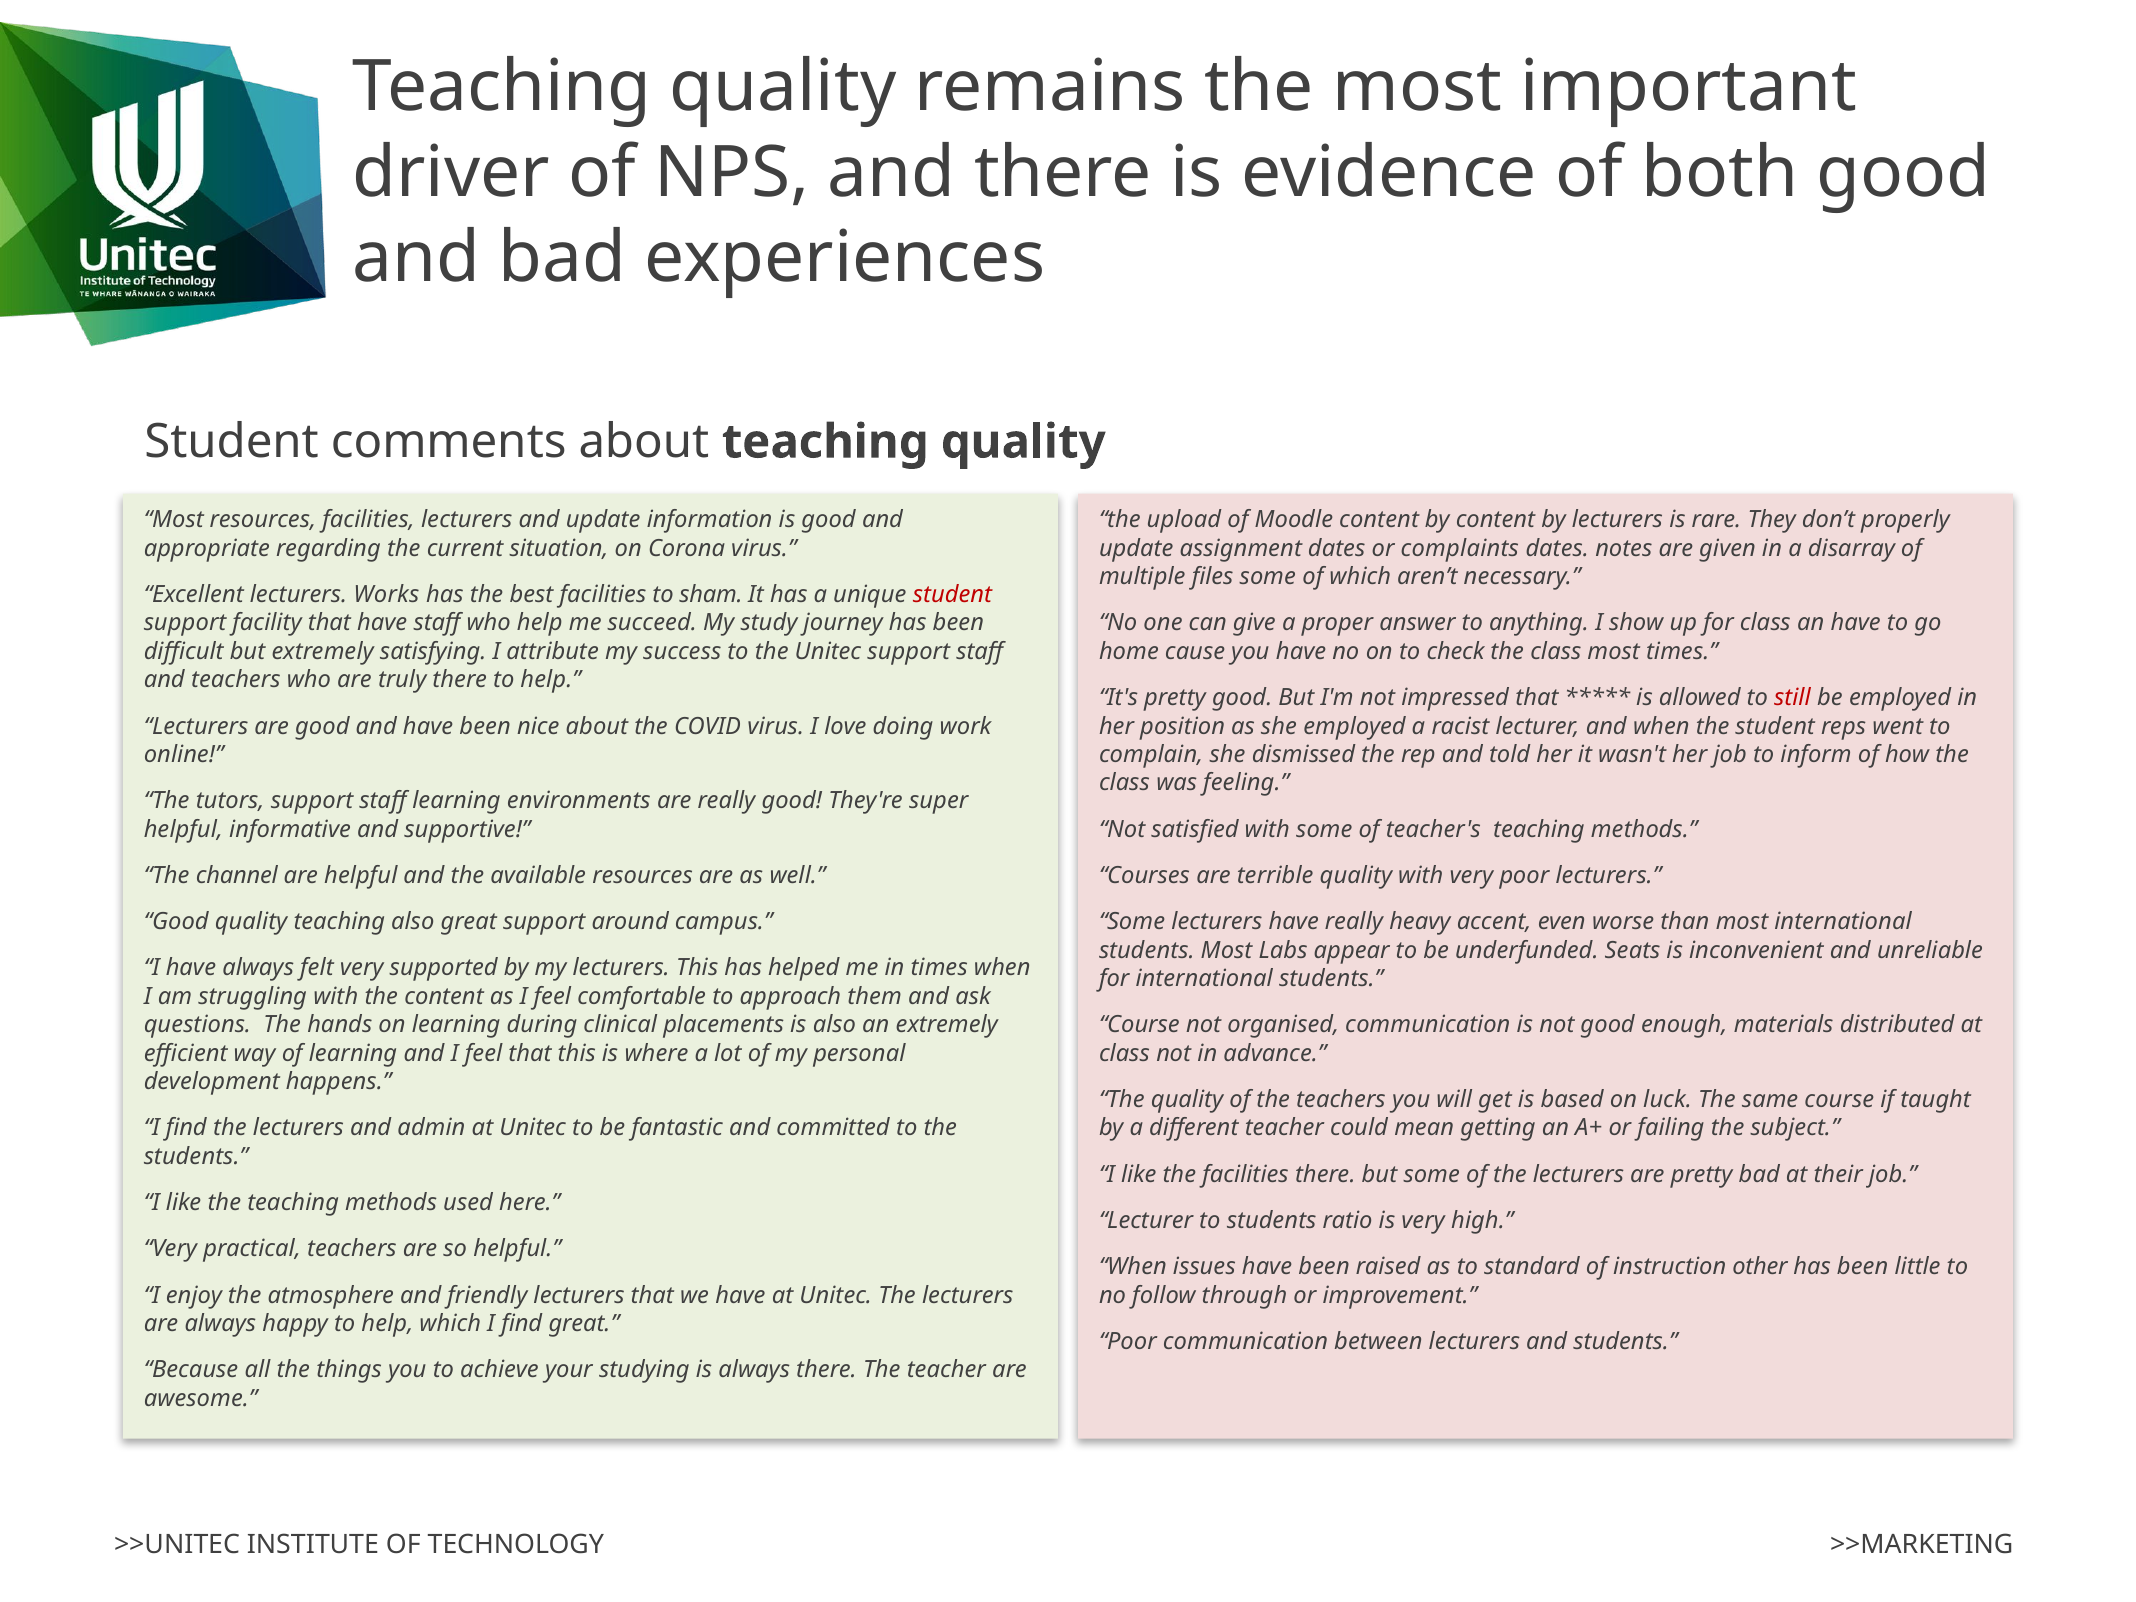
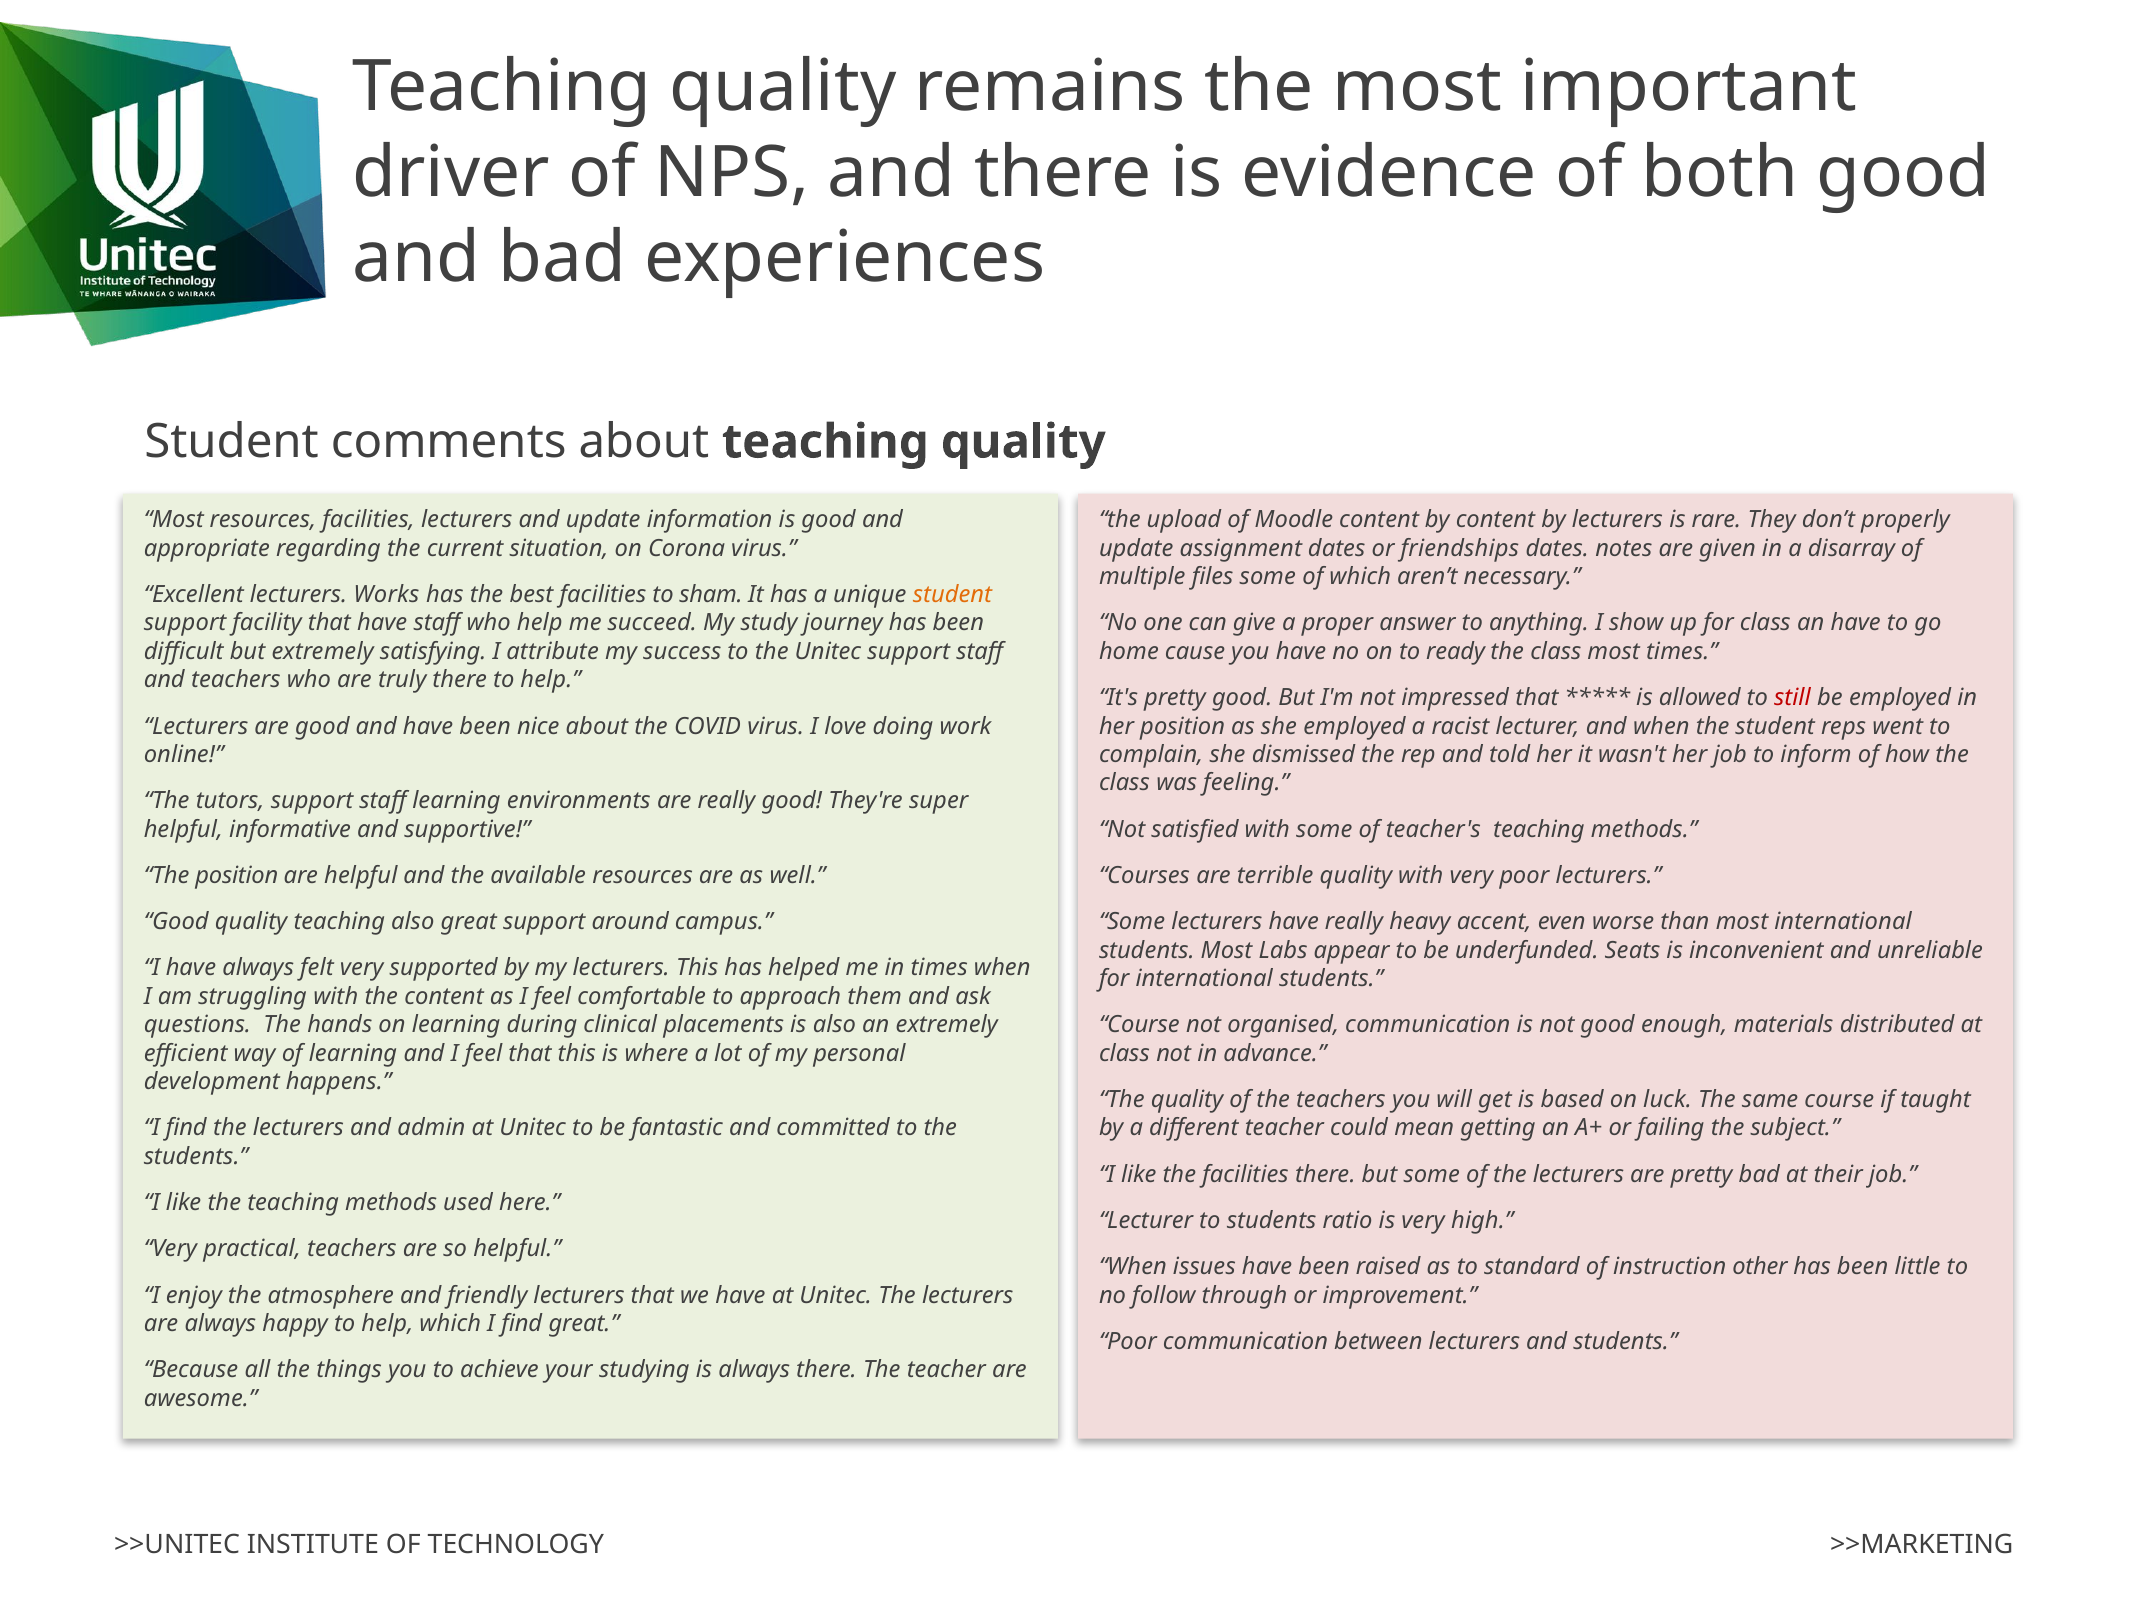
complaints: complaints -> friendships (1460, 548)
student colour: red -> orange (952, 595)
check: check -> ready (1456, 652)
The channel: channel -> position (237, 876)
